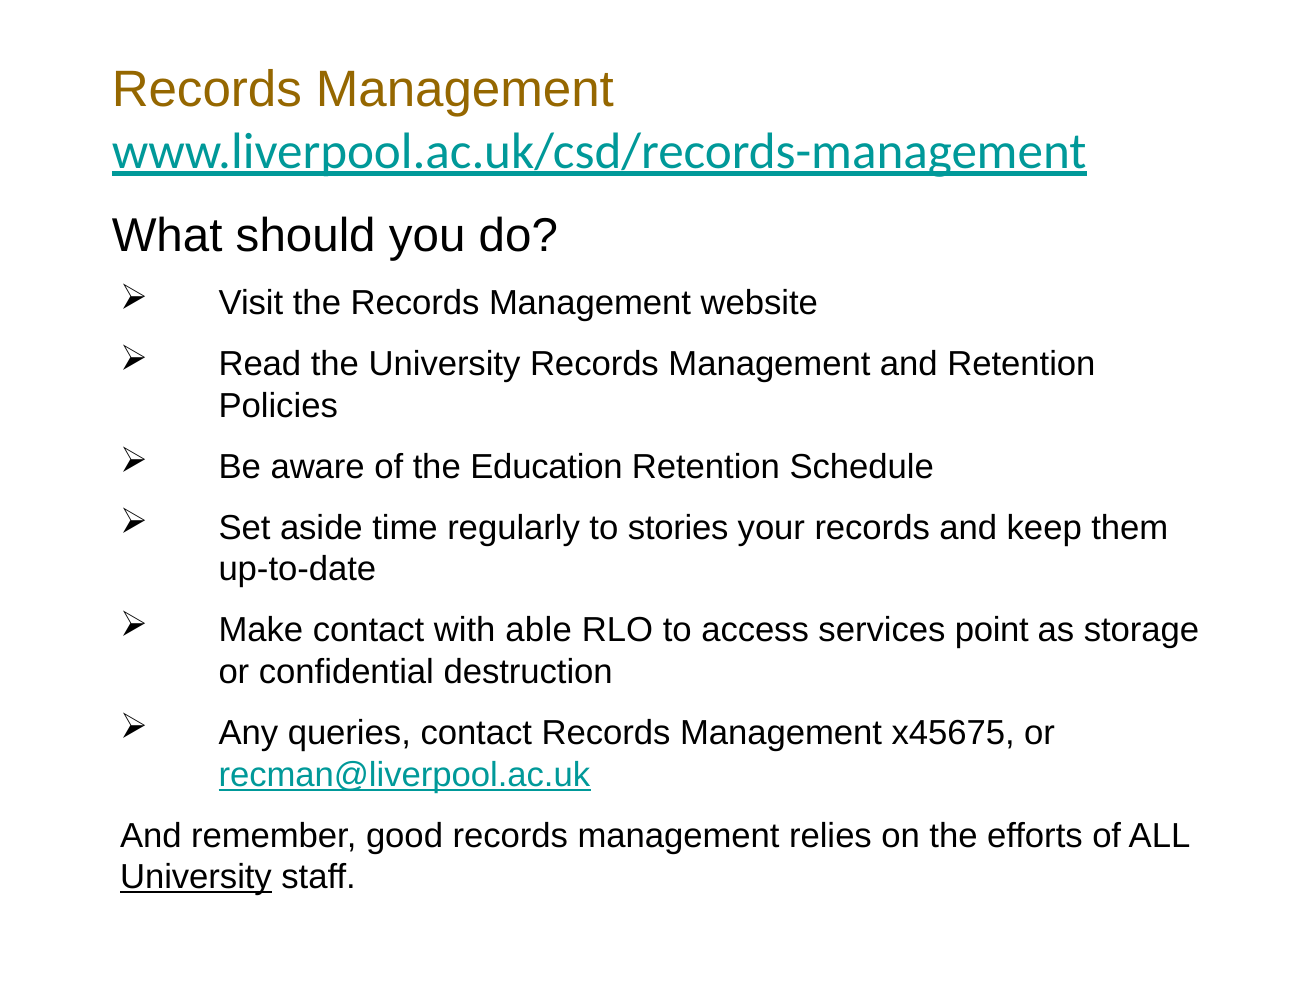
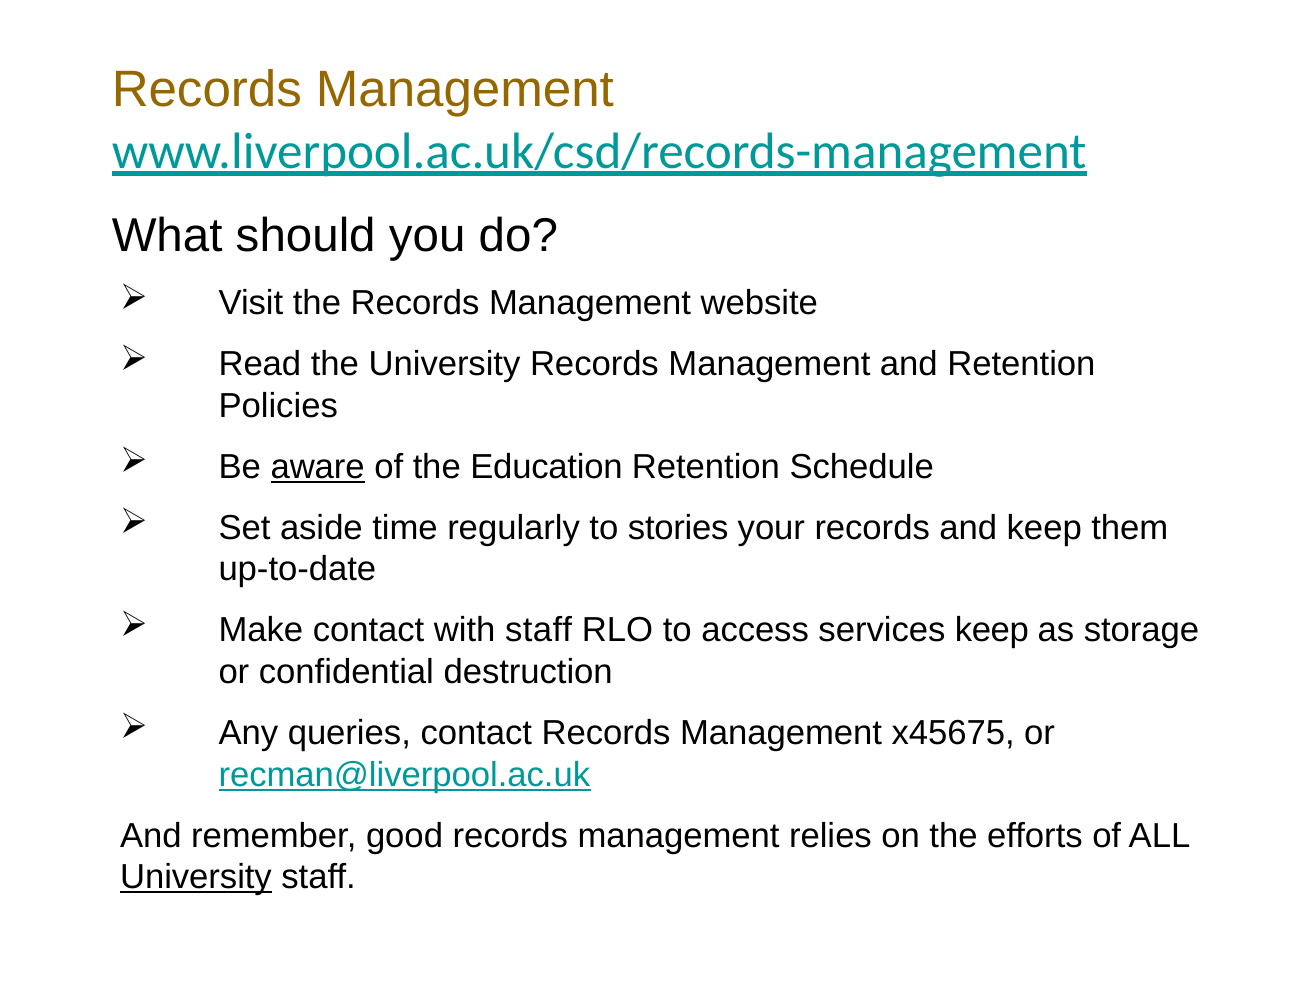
aware underline: none -> present (318, 467)
with able: able -> staff (539, 631)
services point: point -> keep (992, 631)
